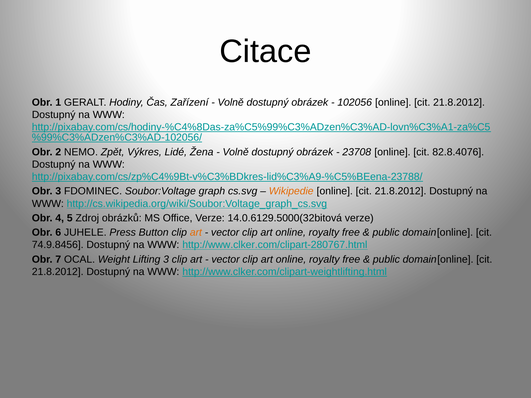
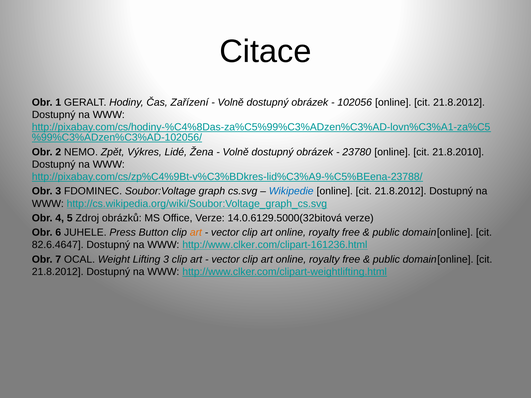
23708: 23708 -> 23780 (357, 152)
82.8.4076: 82.8.4076 -> 21.8.2010 (458, 152)
Wikipedie colour: orange -> blue (291, 191)
74.9.8456: 74.9.8456 -> 82.6.4647 (58, 245)
http://www.clker.com/clipart-280767.html: http://www.clker.com/clipart-280767.html -> http://www.clker.com/clipart-161236.html (275, 245)
